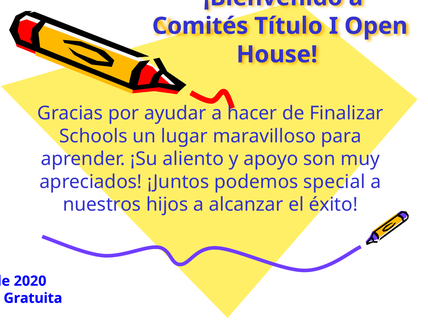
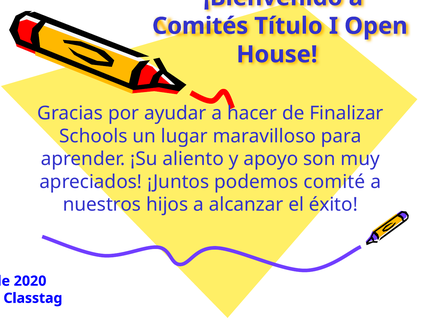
special: special -> comité (334, 182)
Gratuita: Gratuita -> Classtag (33, 298)
